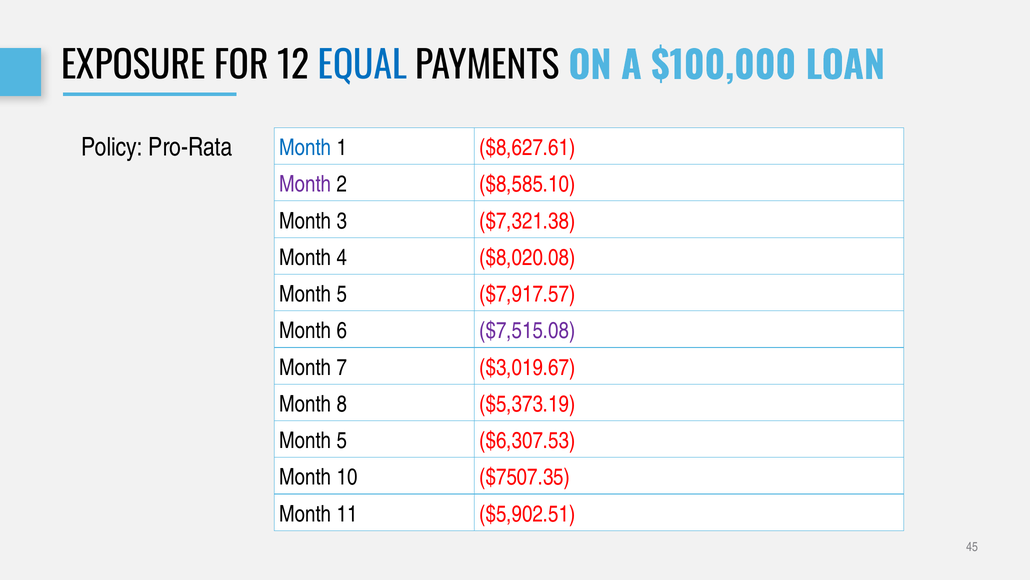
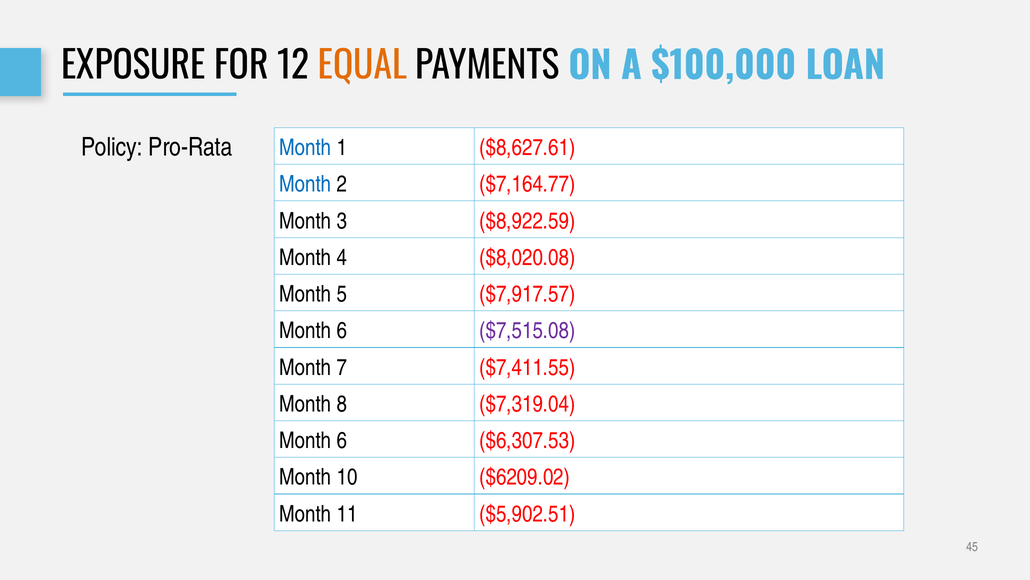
EQUAL colour: blue -> orange (362, 66)
Month colour: purple -> blue (305, 184)
$8,585.10: $8,585.10 -> $7,164.77 (527, 184)
$7,321.38: $7,321.38 -> $8,922.59 (527, 221)
$3,019.67: $3,019.67 -> $7,411.55 (527, 367)
$5,373.19: $5,373.19 -> $7,319.04 (527, 404)
5: 5 -> 6 (342, 440)
$7507.35: $7507.35 -> $6209.02 (525, 477)
